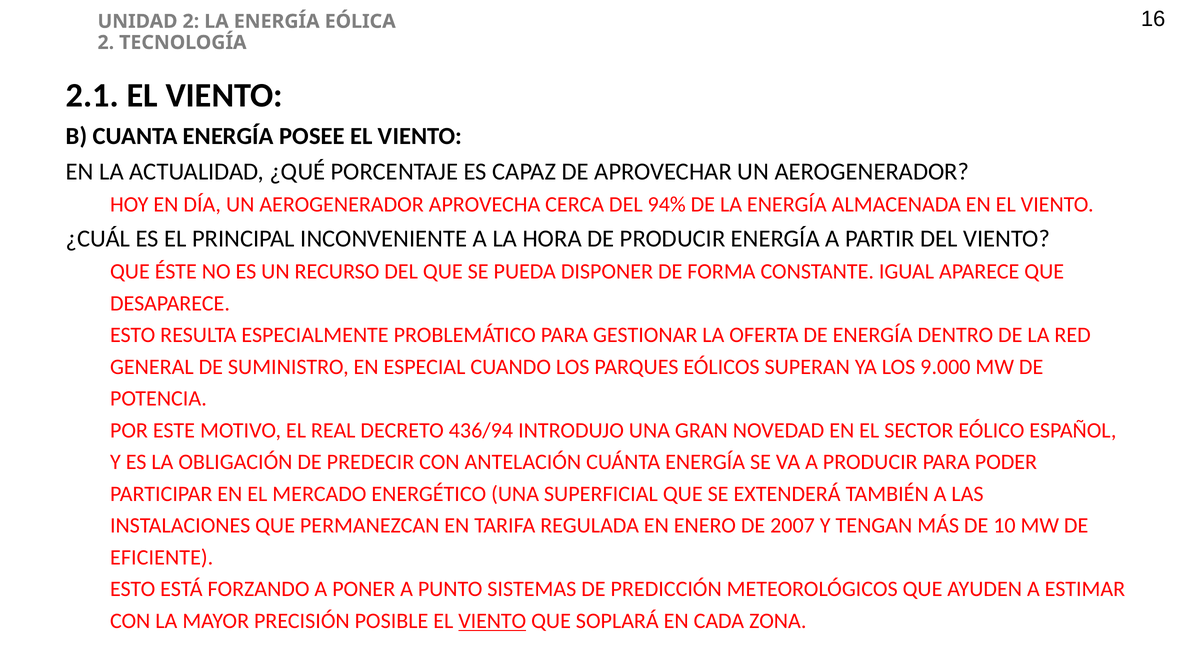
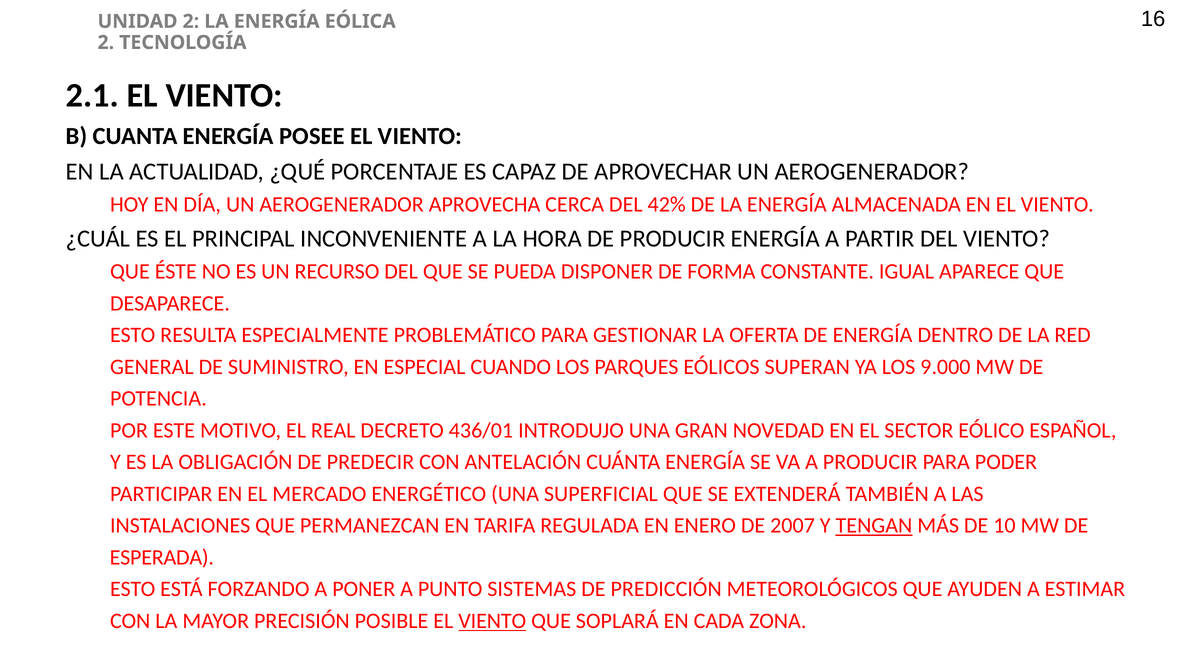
94%: 94% -> 42% (667, 205)
436/94: 436/94 -> 436/01 (481, 430)
TENGAN underline: none -> present (874, 526)
EFICIENTE: EFICIENTE -> ESPERADA (162, 557)
